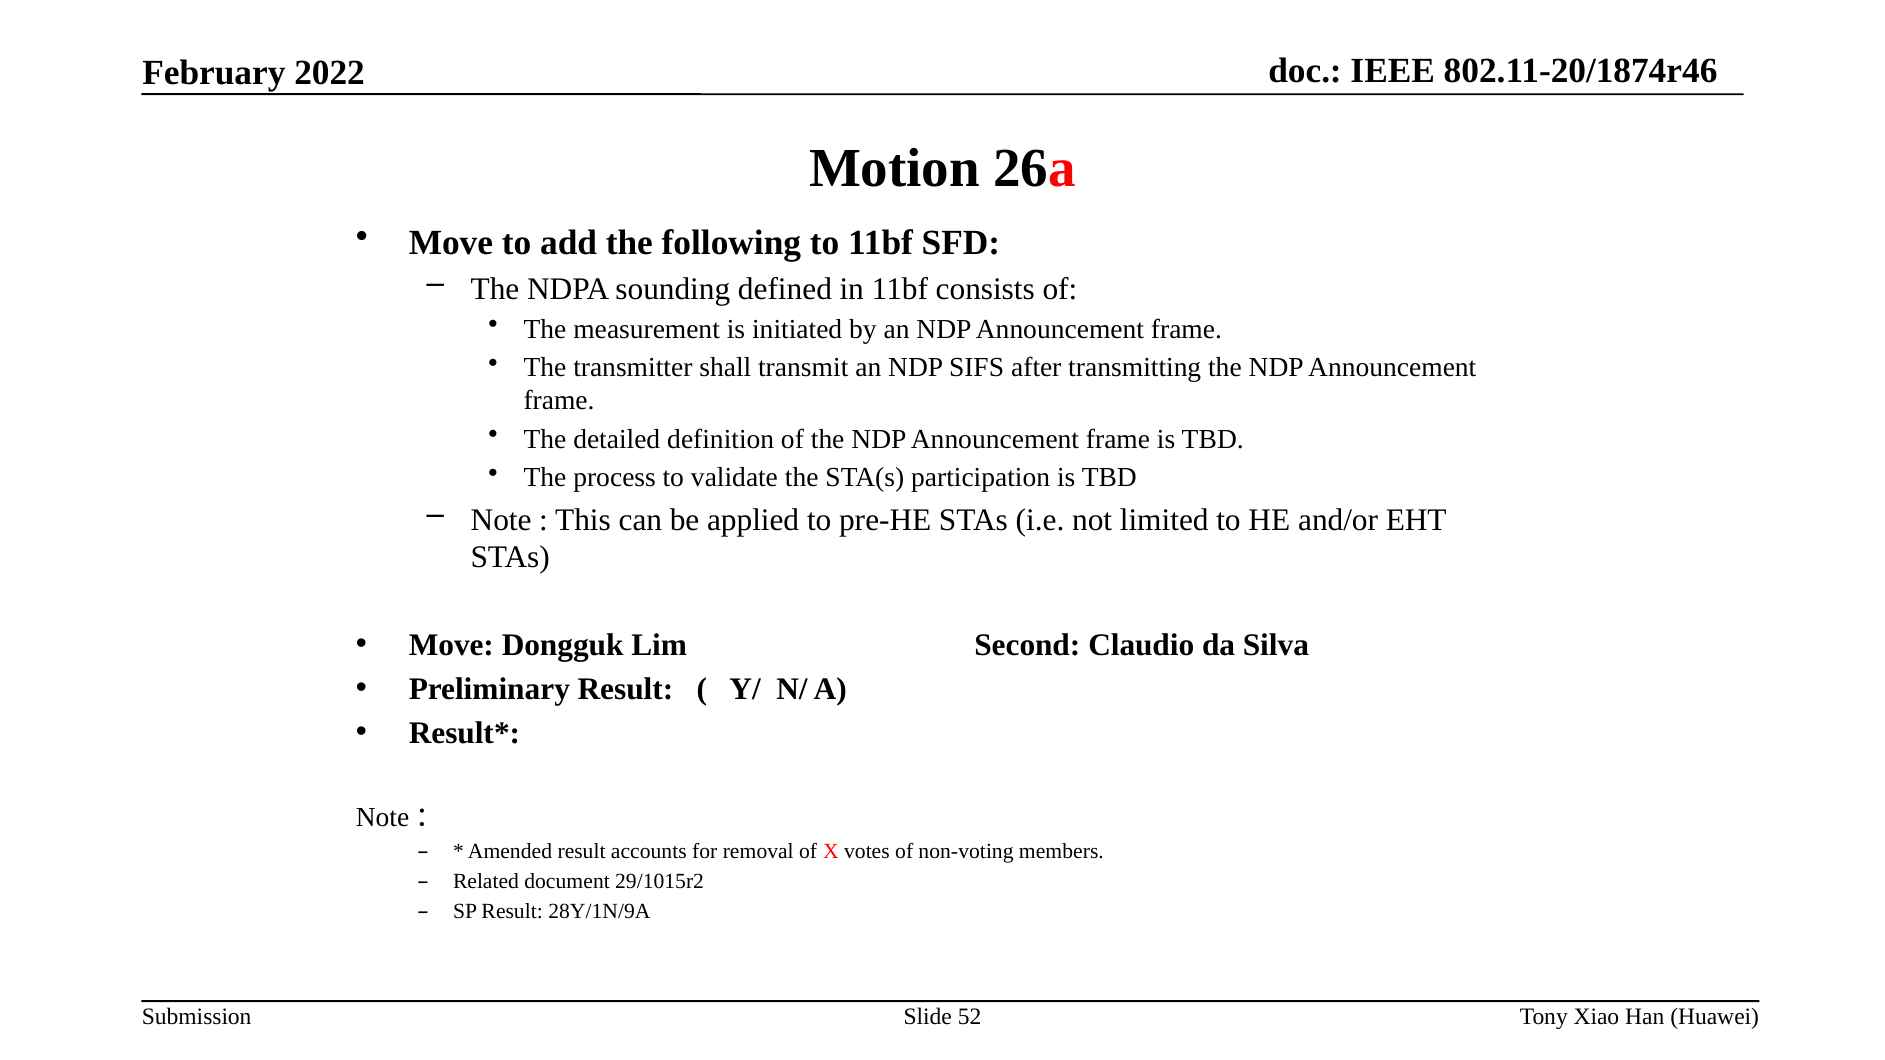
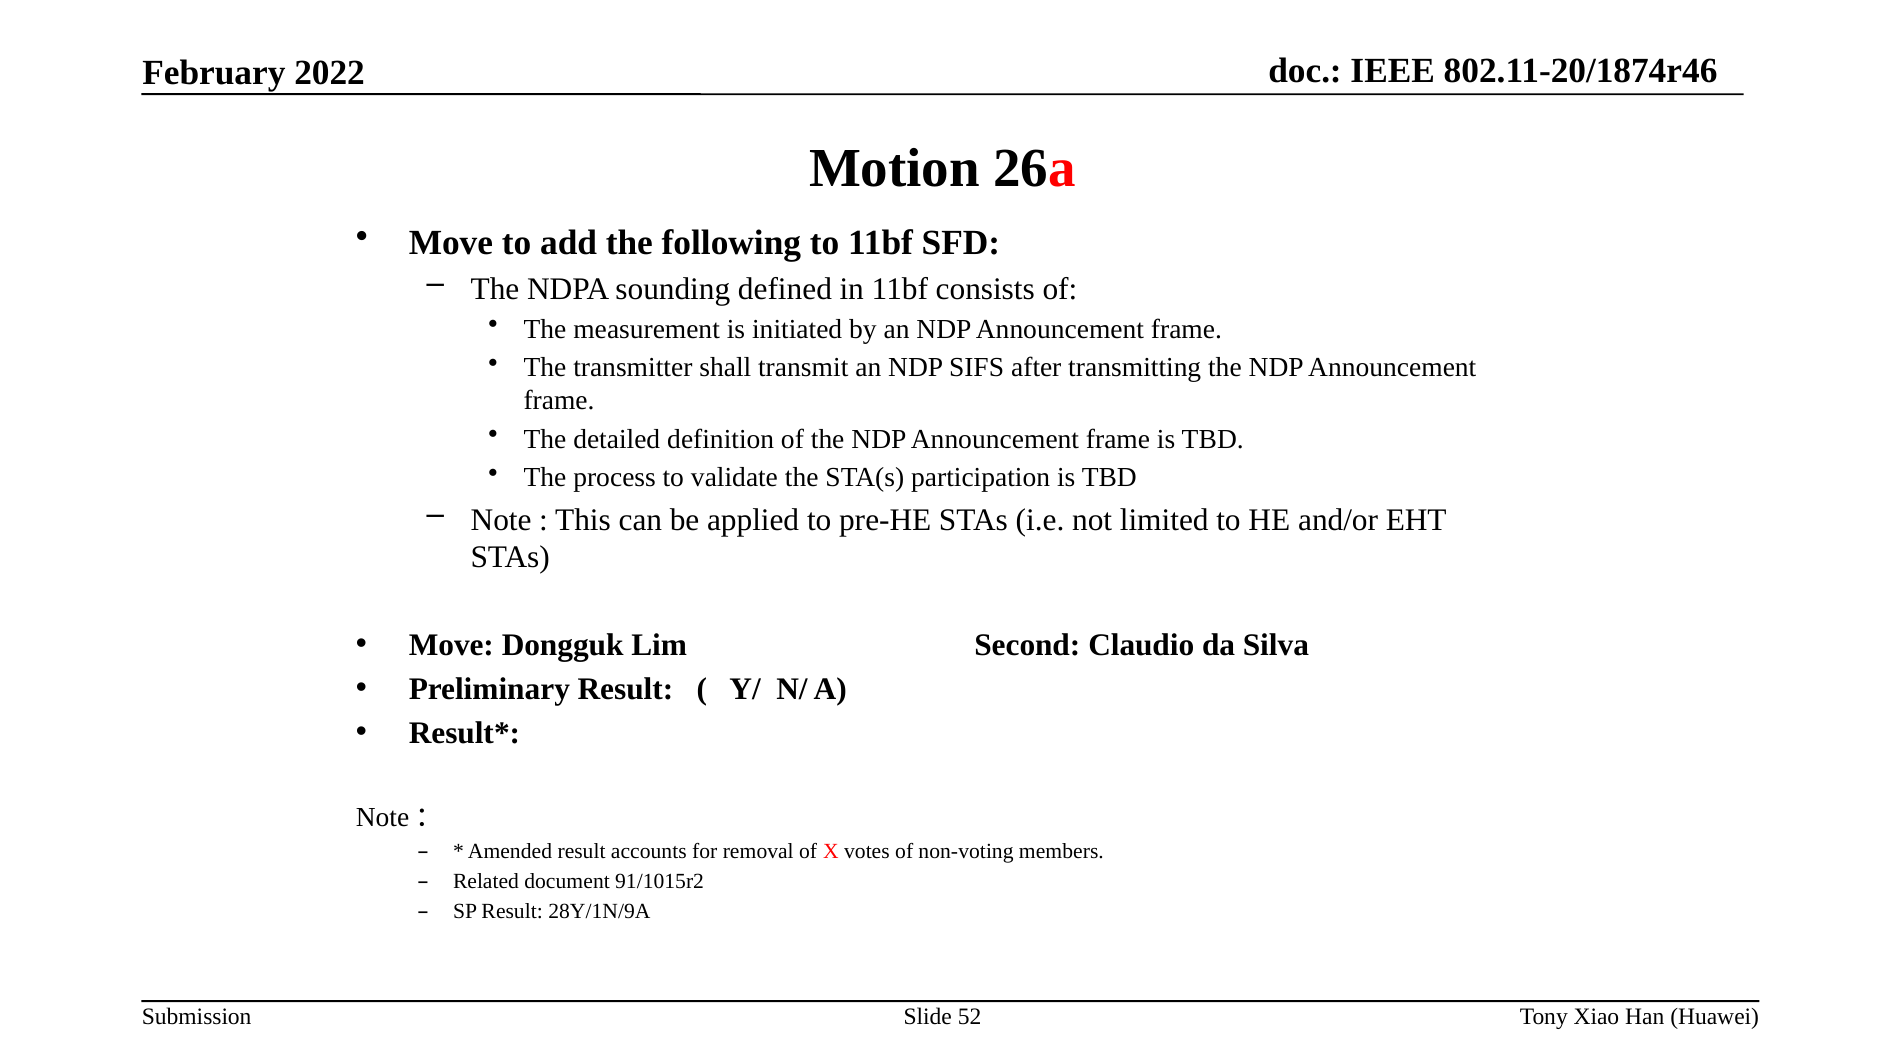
29/1015r2: 29/1015r2 -> 91/1015r2 (660, 882)
